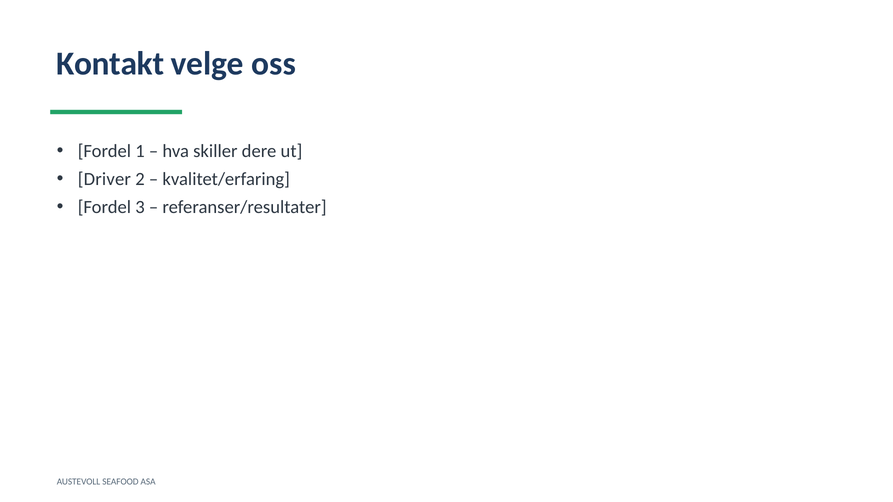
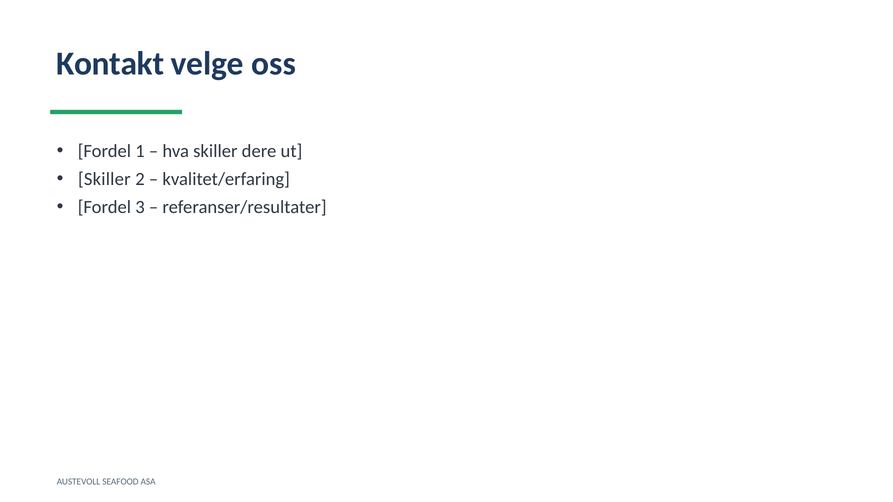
Driver: Driver -> Skiller (104, 179)
